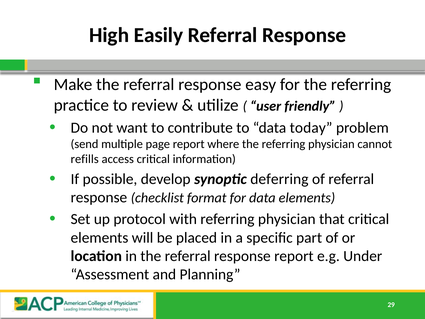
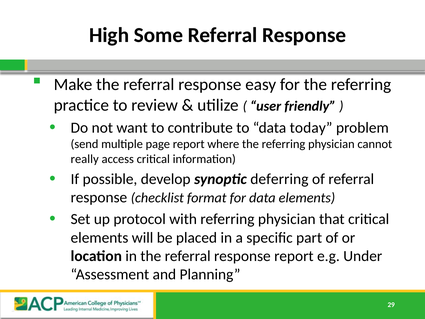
Easily: Easily -> Some (158, 35)
refills: refills -> really (85, 159)
